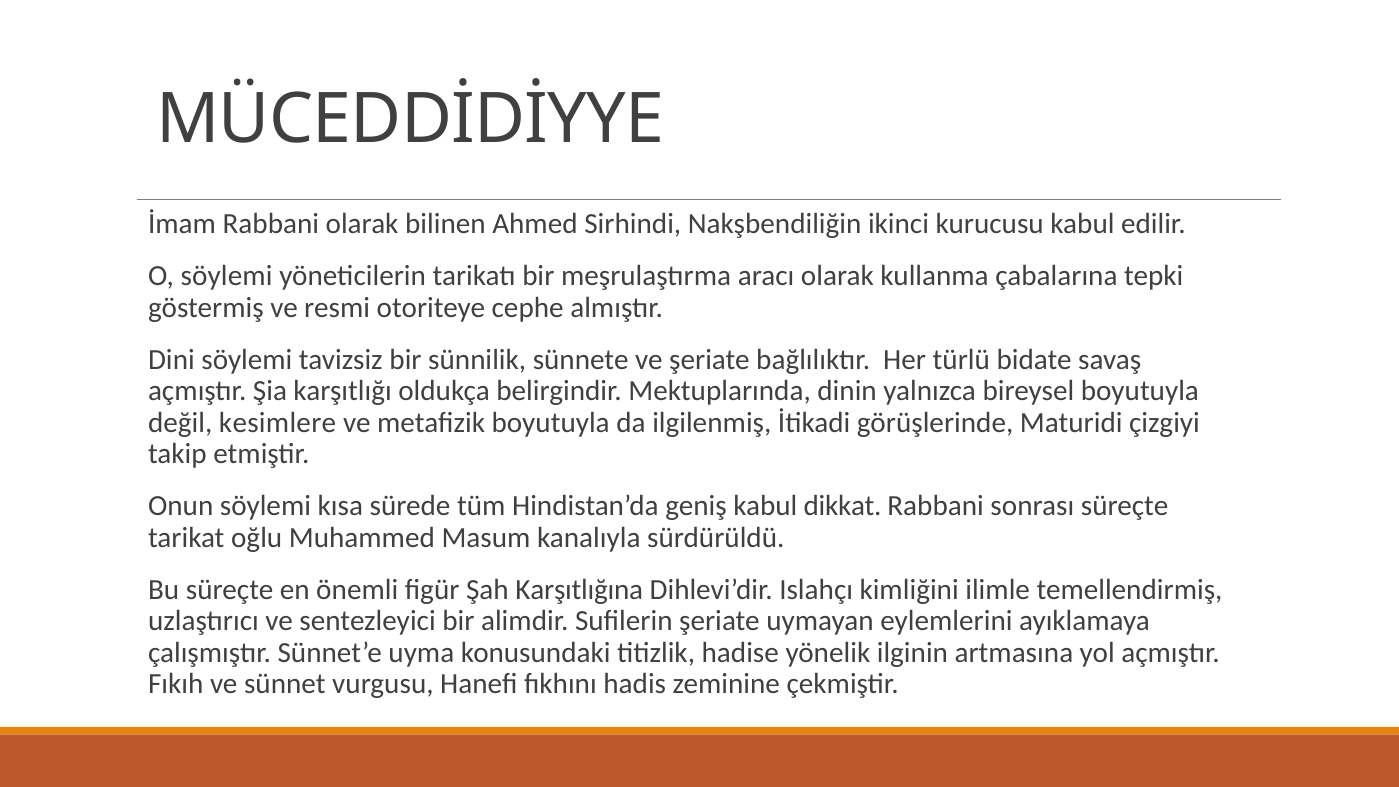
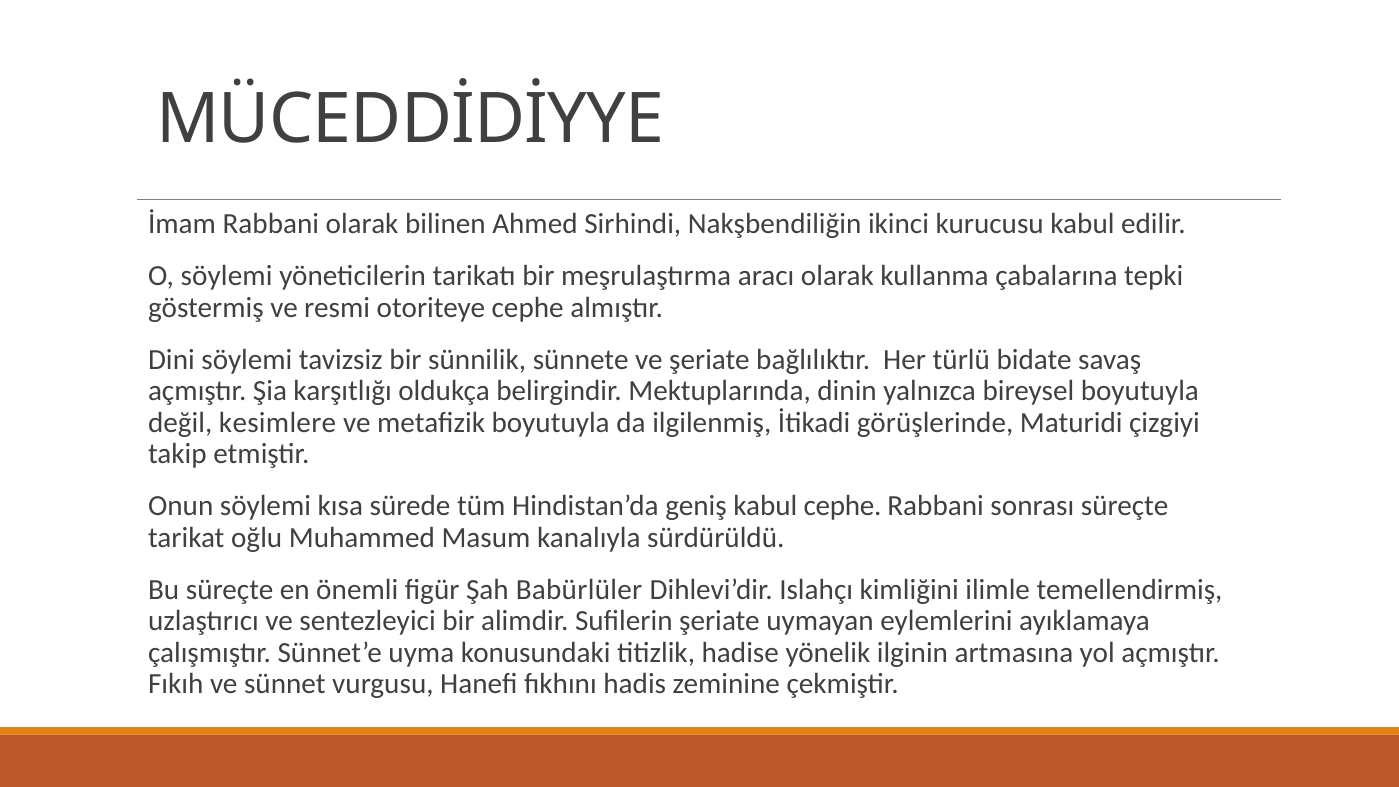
kabul dikkat: dikkat -> cephe (843, 506)
Karşıtlığına: Karşıtlığına -> Babürlüler (579, 590)
